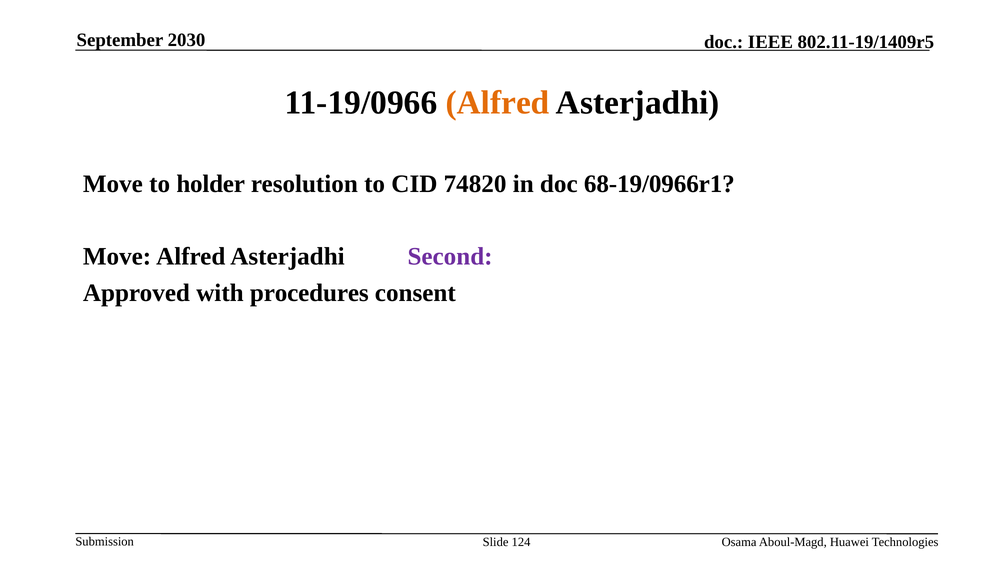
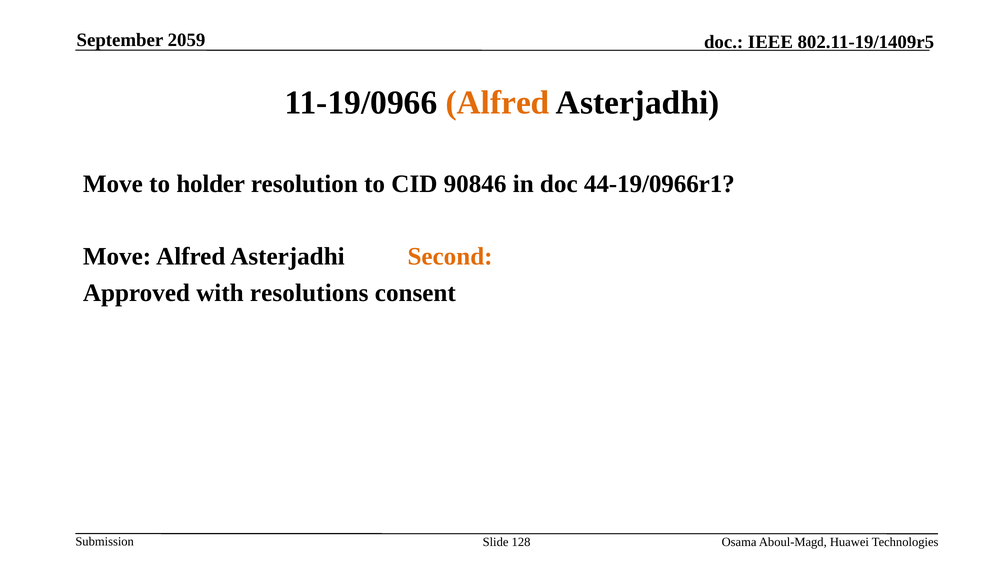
2030: 2030 -> 2059 (187, 40)
74820: 74820 -> 90846 (475, 184)
68-19/0966r1: 68-19/0966r1 -> 44-19/0966r1 (659, 184)
Second colour: purple -> orange (450, 257)
procedures: procedures -> resolutions (309, 293)
124: 124 -> 128 (521, 542)
